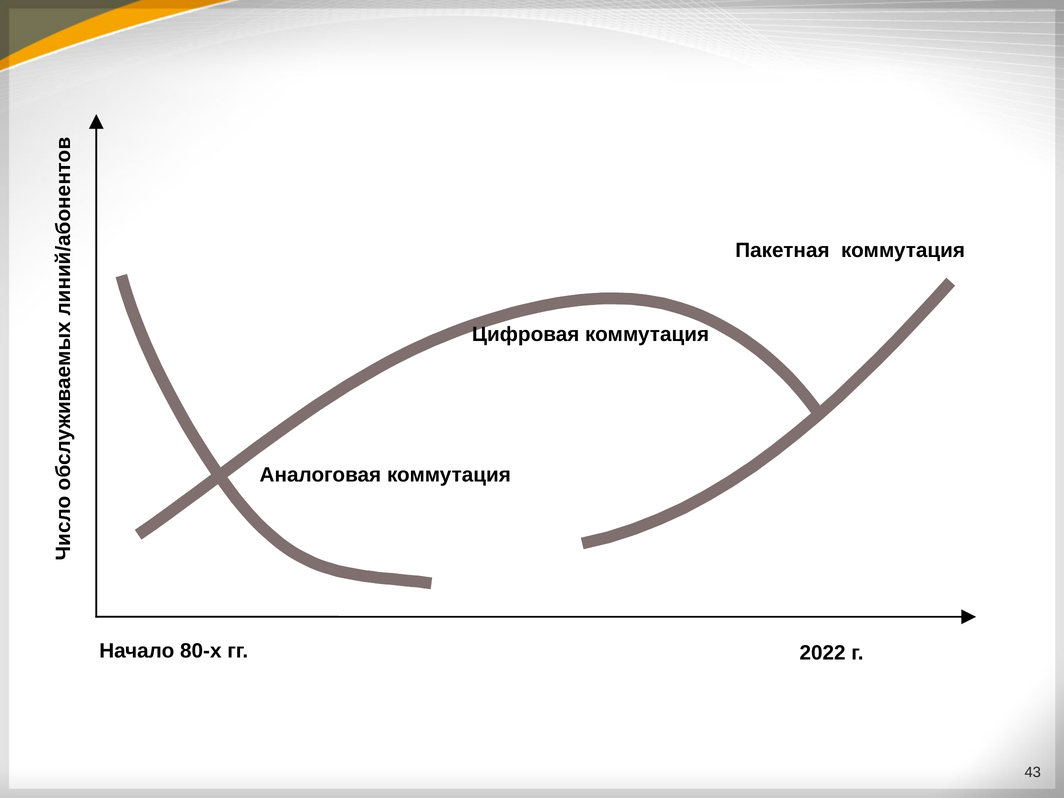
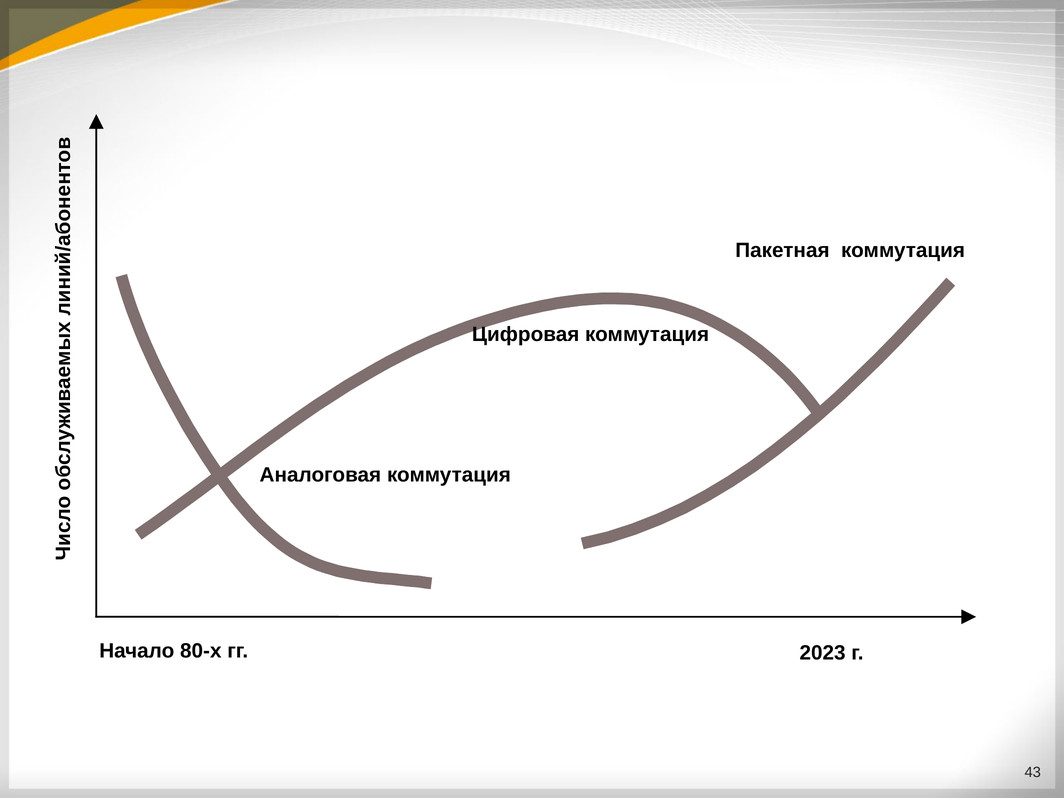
2022: 2022 -> 2023 (823, 653)
